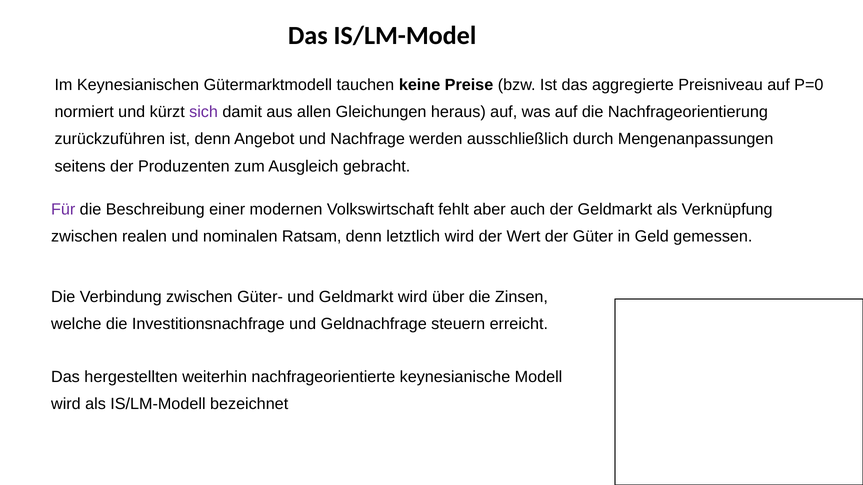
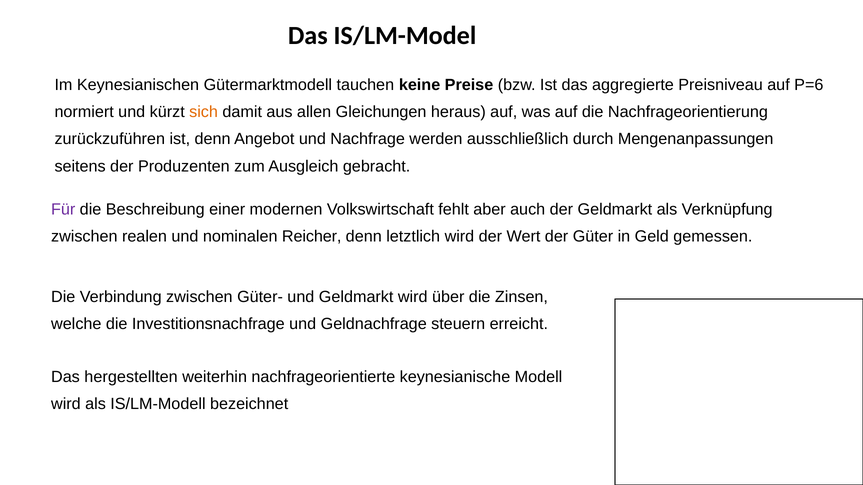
P=0: P=0 -> P=6 (809, 85)
sich colour: purple -> orange (204, 112)
Ratsam: Ratsam -> Reicher (312, 237)
